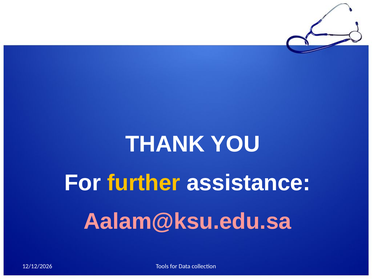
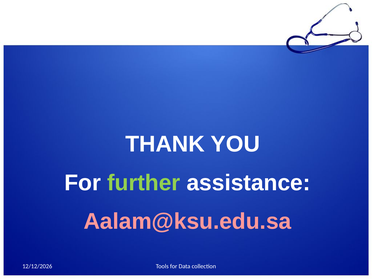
further colour: yellow -> light green (144, 183)
